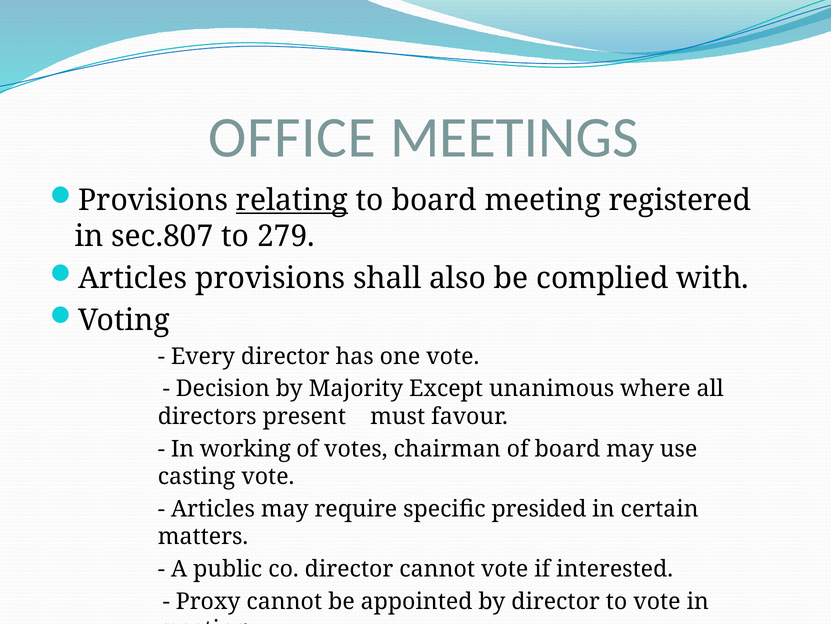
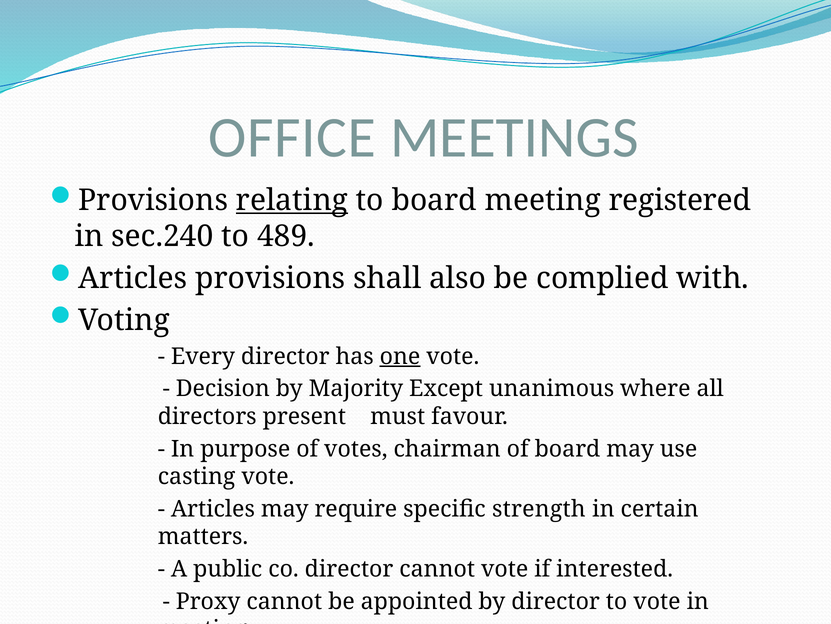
sec.807: sec.807 -> sec.240 (162, 236)
279: 279 -> 489 (286, 236)
one underline: none -> present (400, 356)
working: working -> purpose (245, 448)
presided: presided -> strength (539, 508)
